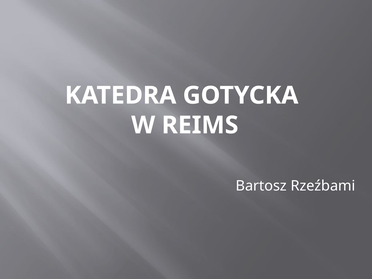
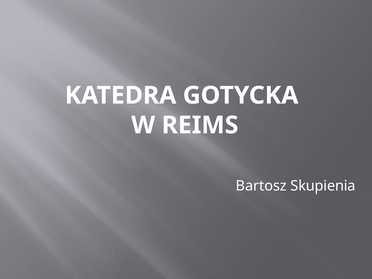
Rzeźbami: Rzeźbami -> Skupienia (323, 186)
